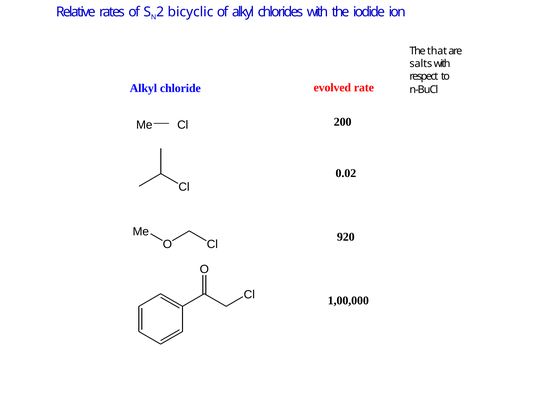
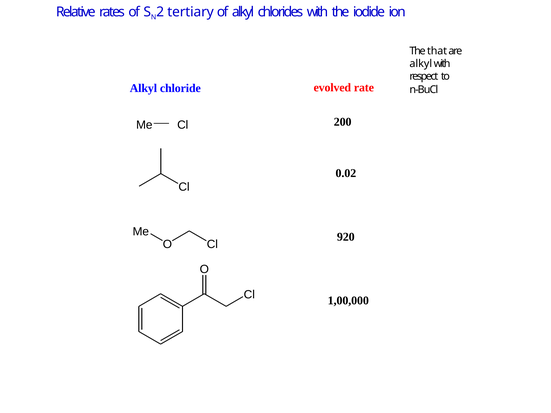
bicyclic: bicyclic -> tertiary (191, 12)
salts: salts -> alkyl (421, 64)
